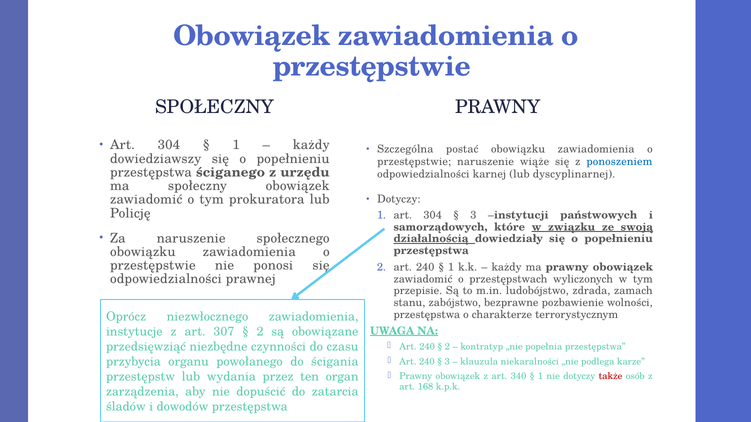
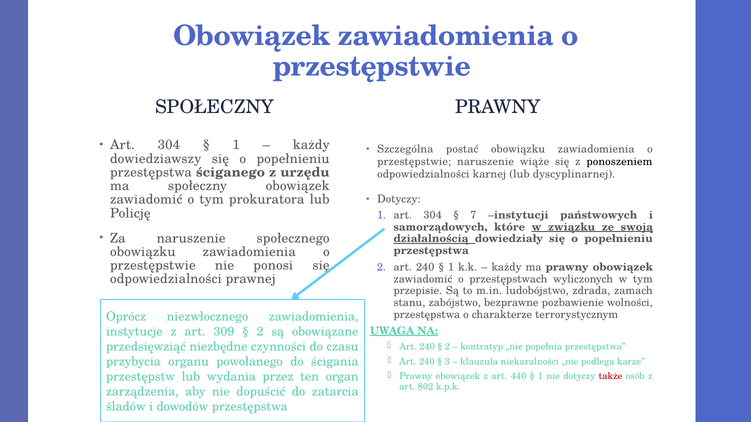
ponoszeniem colour: blue -> black (619, 162)
3: 3 -> 7 (473, 215)
307: 307 -> 309 (224, 332)
340: 340 -> 440 (519, 377)
168: 168 -> 802 (425, 387)
